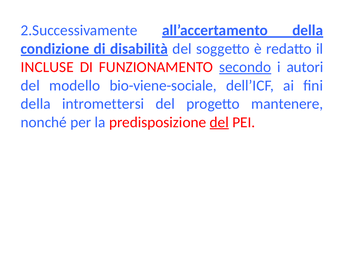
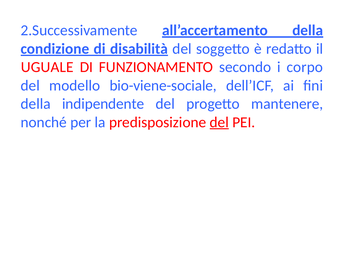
INCLUSE: INCLUSE -> UGUALE (47, 67)
secondo underline: present -> none (245, 67)
autori: autori -> corpo (305, 67)
intromettersi: intromettersi -> indipendente (103, 104)
